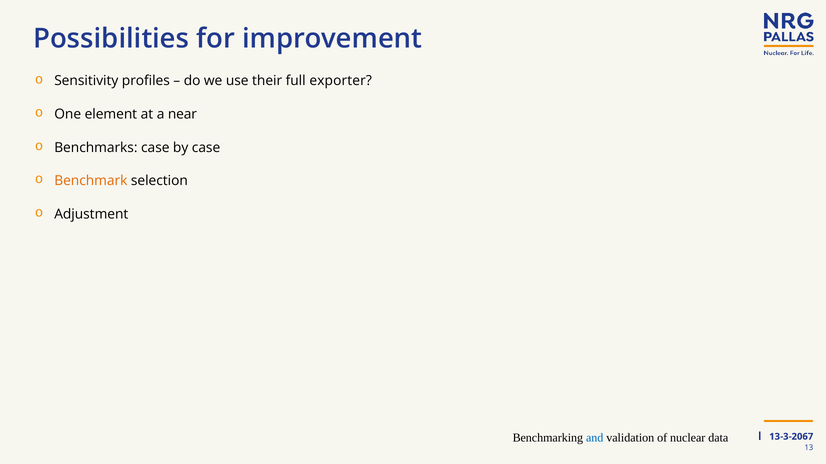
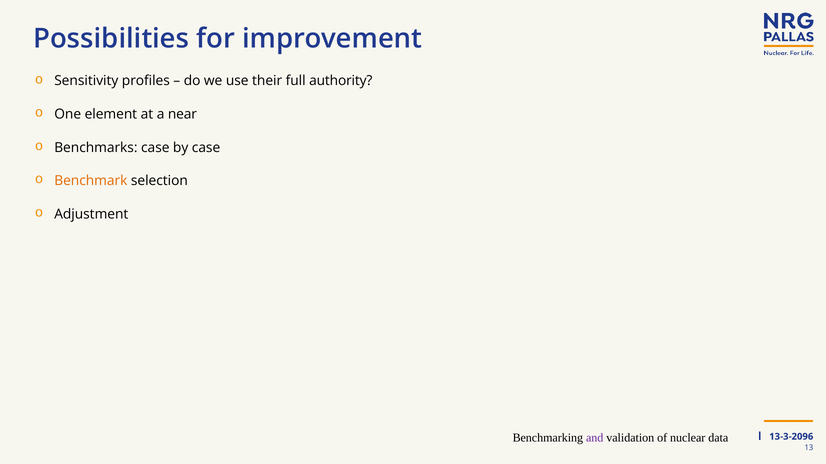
exporter: exporter -> authority (341, 81)
and colour: blue -> purple (595, 438)
13-3-2067: 13-3-2067 -> 13-3-2096 (791, 437)
